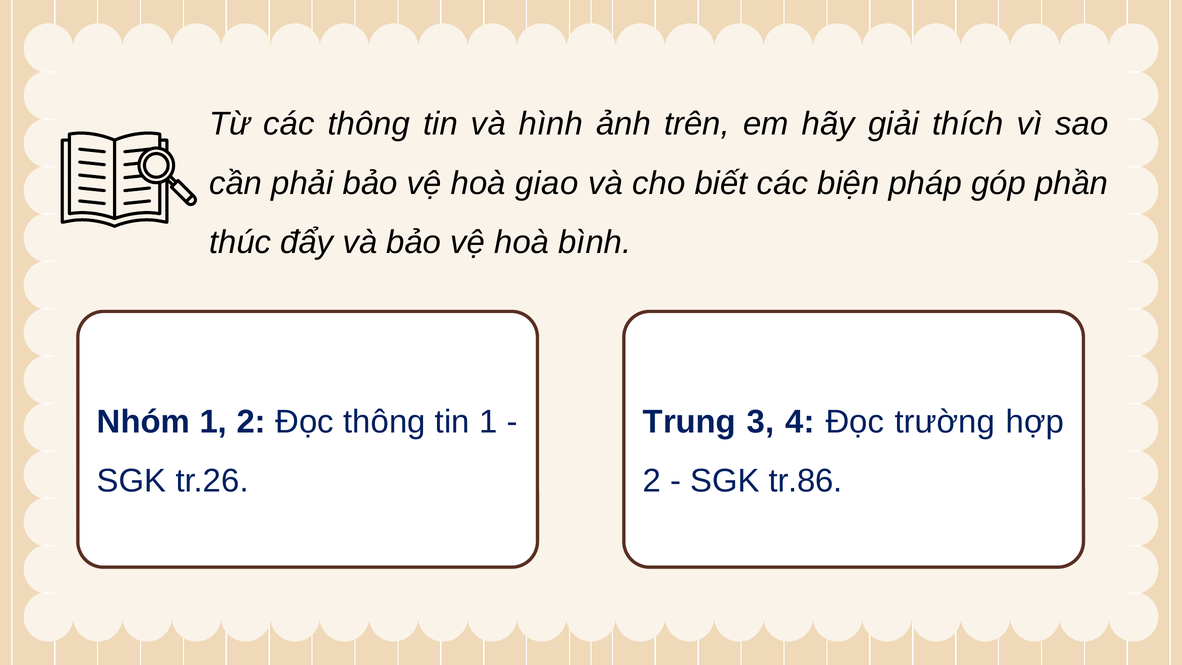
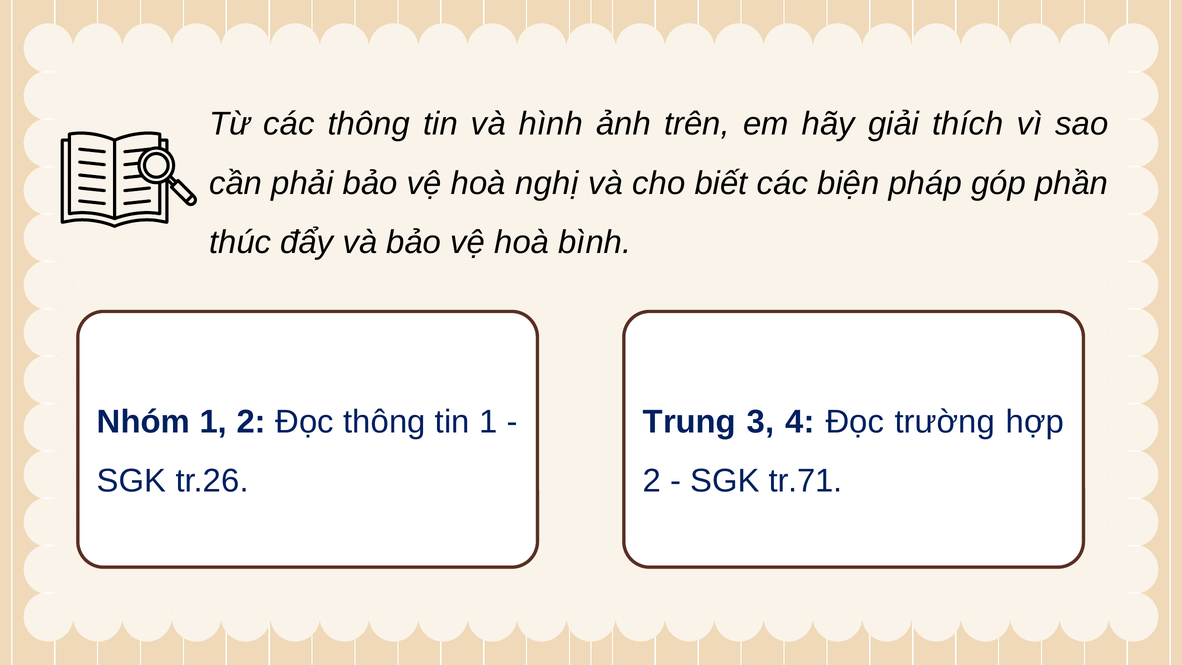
giao: giao -> nghị (547, 183)
tr.86: tr.86 -> tr.71 (806, 481)
